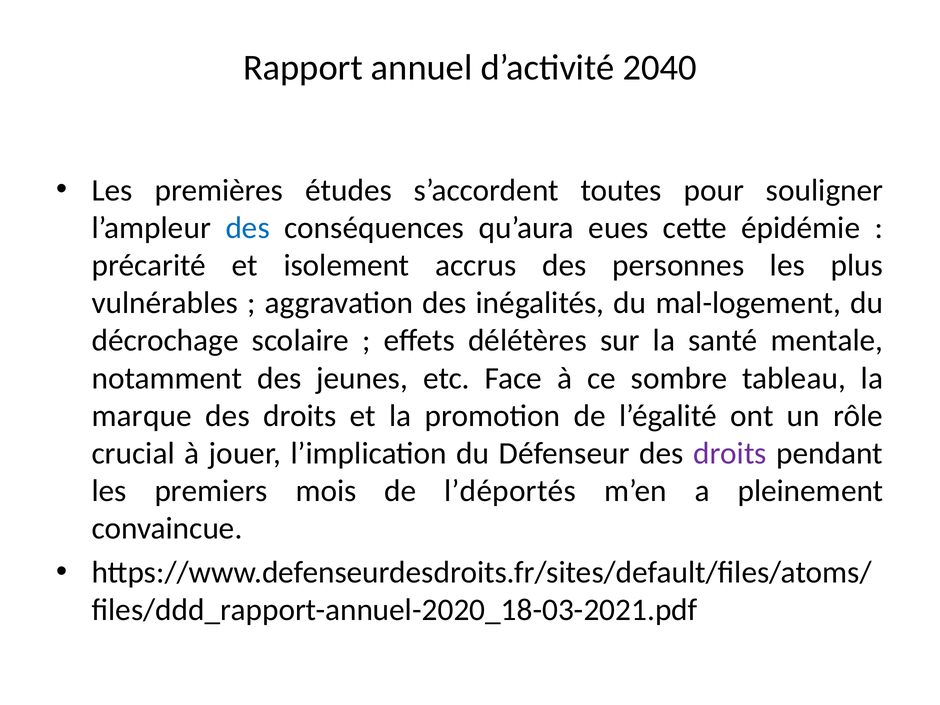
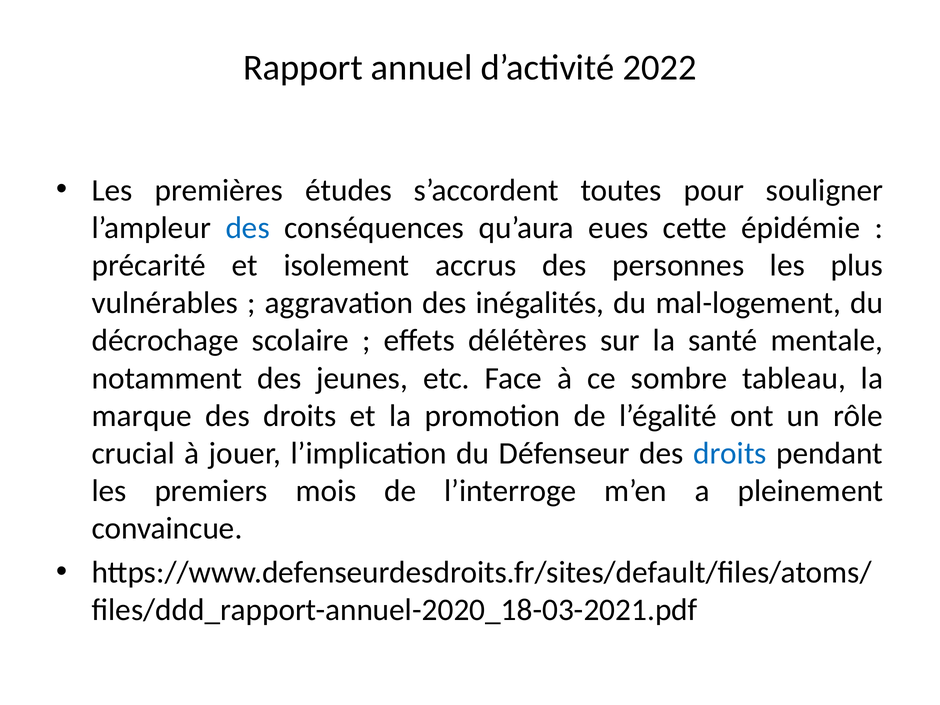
2040: 2040 -> 2022 (660, 68)
droits colour: purple -> blue (730, 453)
l’déportés: l’déportés -> l’interroge (510, 491)
